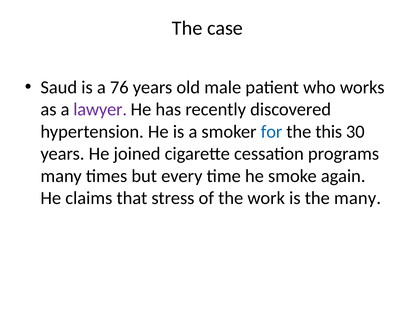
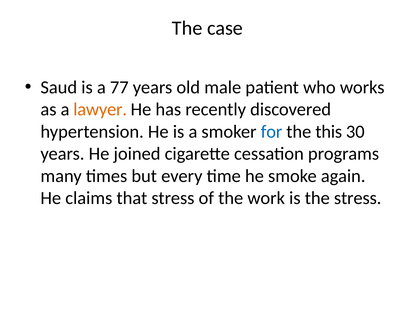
76: 76 -> 77 (119, 87)
lawyer colour: purple -> orange (100, 109)
the many: many -> stress (358, 198)
